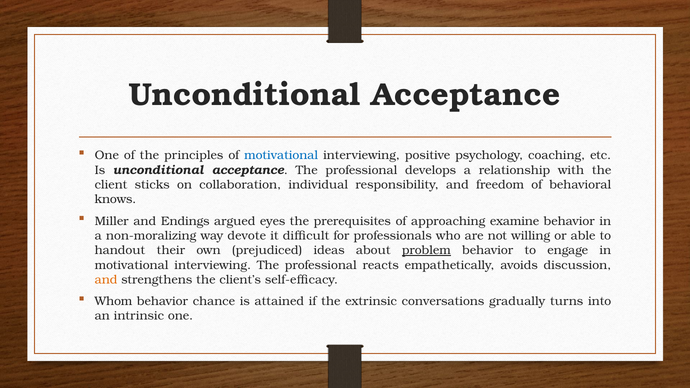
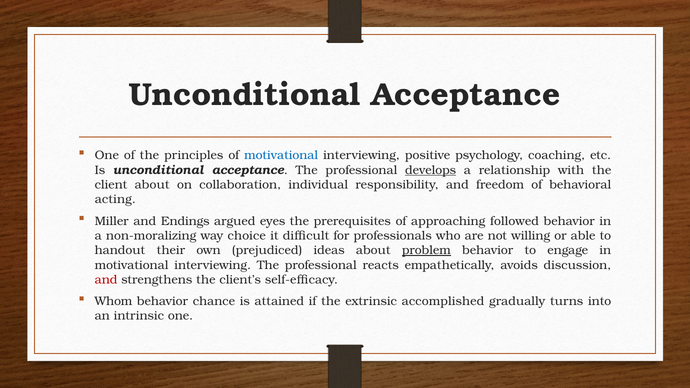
develops underline: none -> present (431, 170)
client sticks: sticks -> about (152, 185)
knows: knows -> acting (115, 200)
examine: examine -> followed (514, 221)
devote: devote -> choice (247, 236)
and colour: orange -> red (106, 280)
conversations: conversations -> accomplished (443, 301)
